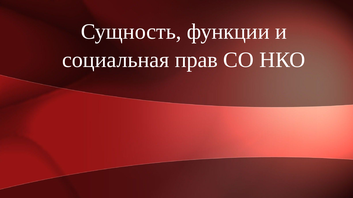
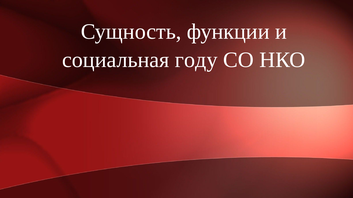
прав: прав -> году (196, 60)
